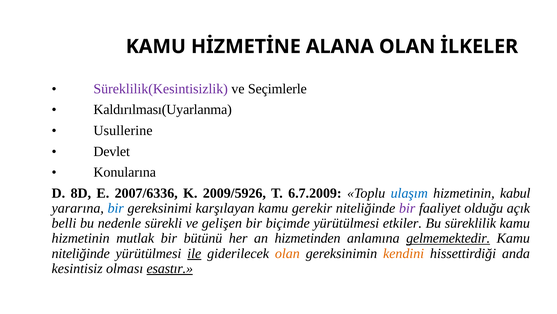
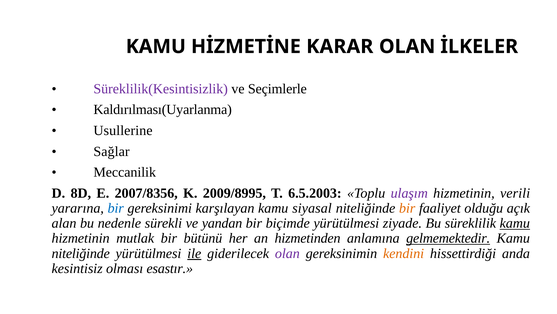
ALANA: ALANA -> KARAR (340, 46)
Devlet: Devlet -> Sağlar (112, 151)
Konularına: Konularına -> Meccanilik (125, 172)
2007/6336: 2007/6336 -> 2007/8356 (146, 193)
2009/5926: 2009/5926 -> 2009/8995 (234, 193)
6.7.2009: 6.7.2009 -> 6.5.2003 (315, 193)
ulaşım colour: blue -> purple (409, 193)
kabul: kabul -> verili (515, 193)
gerekir: gerekir -> siyasal (312, 208)
bir colour: purple -> orange (407, 208)
belli: belli -> alan (64, 223)
gelişen: gelişen -> yandan (222, 223)
etkiler: etkiler -> ziyade (402, 223)
kamu underline: none -> present (515, 223)
olan colour: orange -> purple (287, 253)
esastır underline: present -> none (170, 268)
